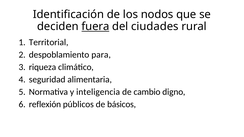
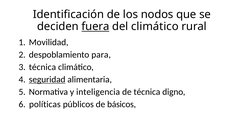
del ciudades: ciudades -> climático (155, 27)
Territorial: Territorial -> Movilidad (49, 42)
riqueza: riqueza -> técnica (42, 67)
seguridad underline: none -> present (47, 80)
de cambio: cambio -> técnica (147, 92)
reflexión: reflexión -> políticas (45, 104)
